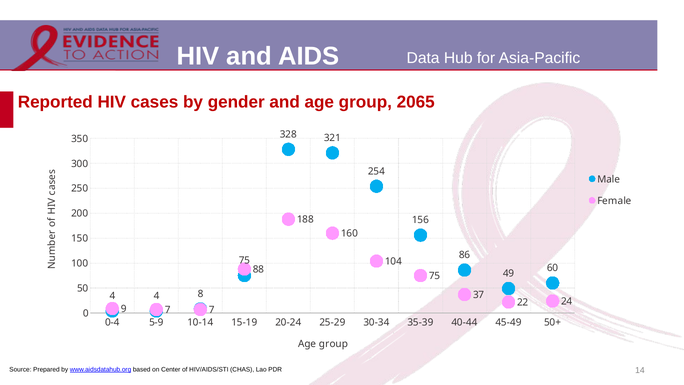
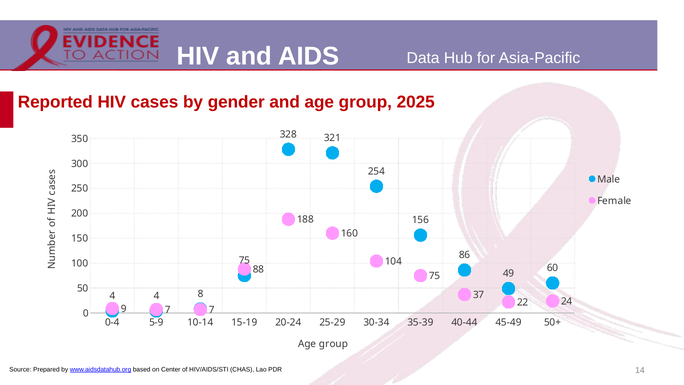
2065: 2065 -> 2025 (416, 102)
